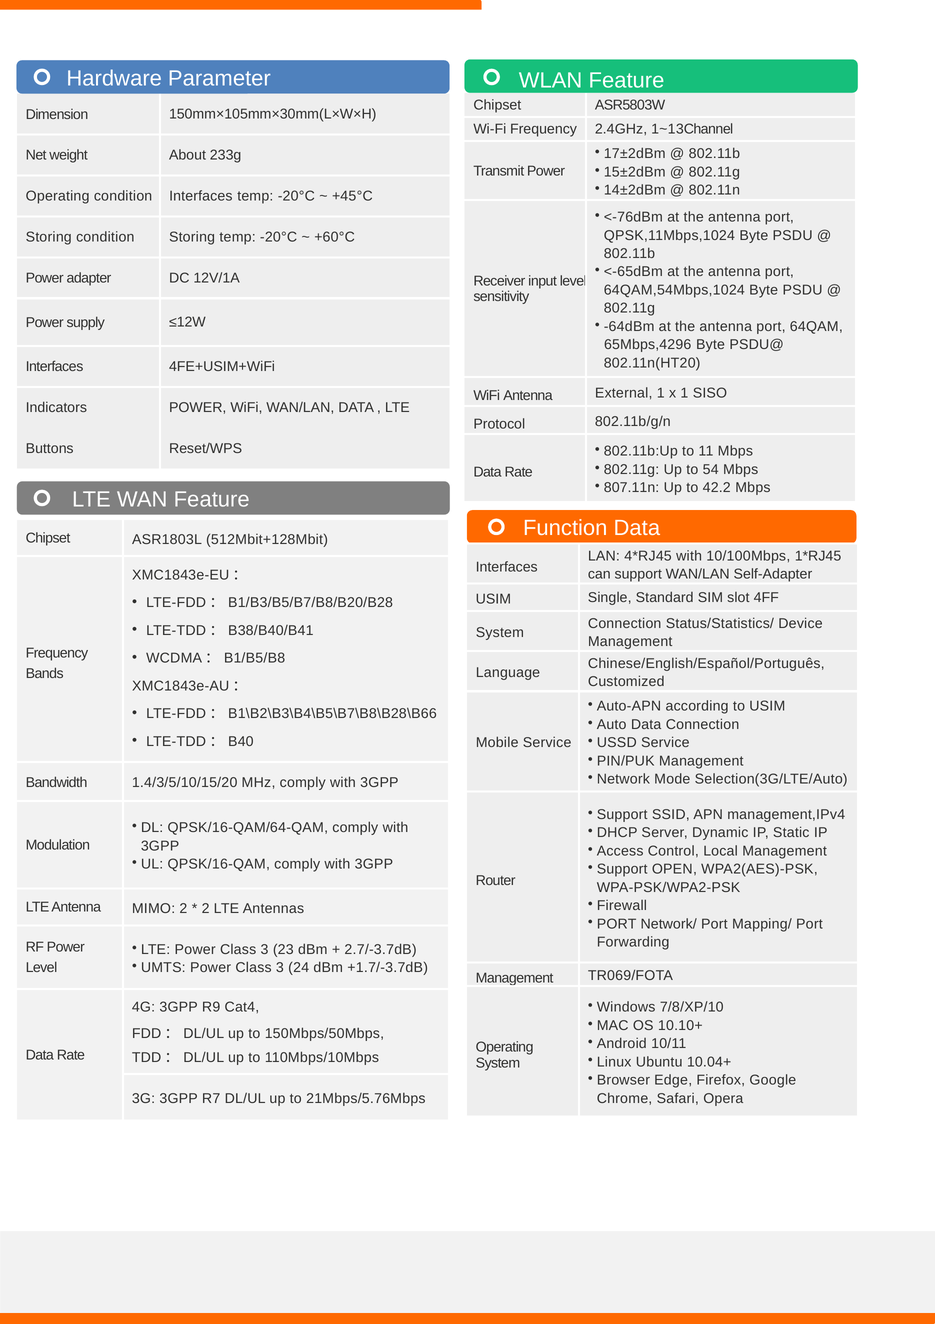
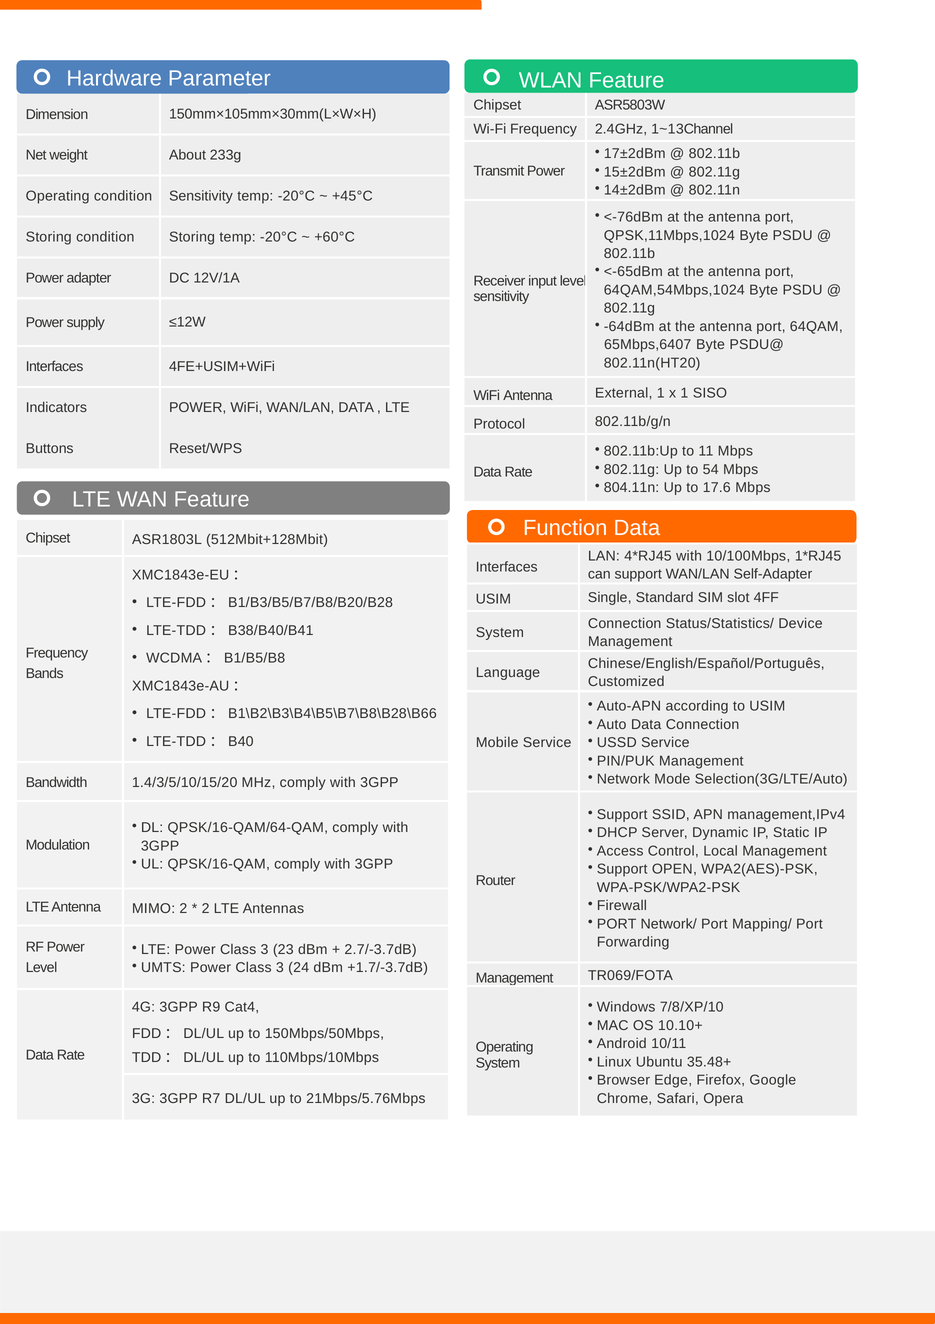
condition Interfaces: Interfaces -> Sensitivity (201, 196)
65Mbps,4296: 65Mbps,4296 -> 65Mbps,6407 (648, 345)
807.11n: 807.11n -> 804.11n (632, 487)
42.2: 42.2 -> 17.6 (717, 487)
10.04+: 10.04+ -> 35.48+ (709, 1061)
